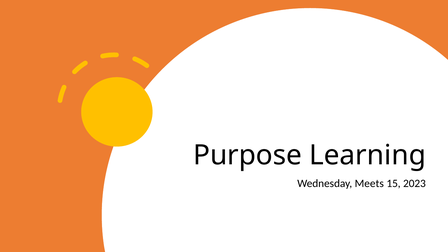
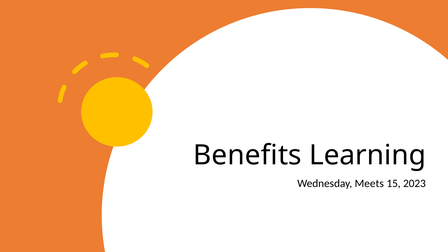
Purpose: Purpose -> Benefits (247, 155)
